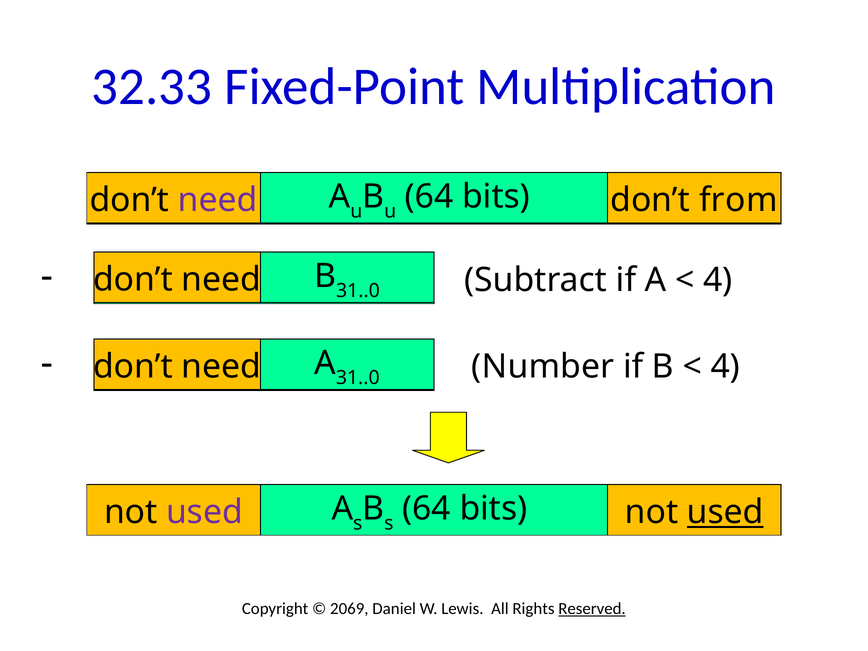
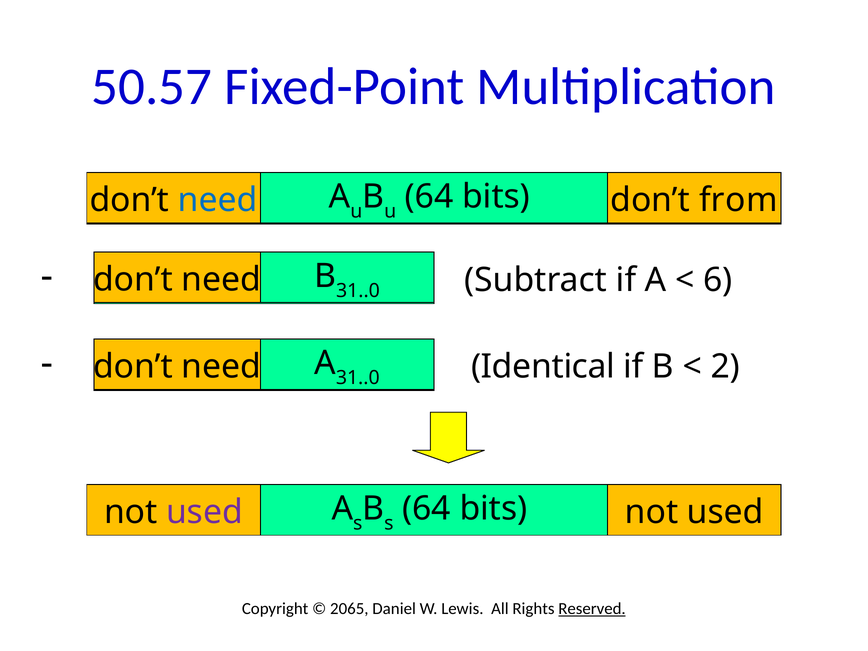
32.33: 32.33 -> 50.57 (152, 87)
need colour: purple -> blue (218, 200)
4: 4 -> 6 (718, 280)
Number: Number -> Identical (543, 367)
4: 4 -> 2 (725, 367)
used underline: present -> none (725, 512)
2069: 2069 -> 2065 (349, 609)
